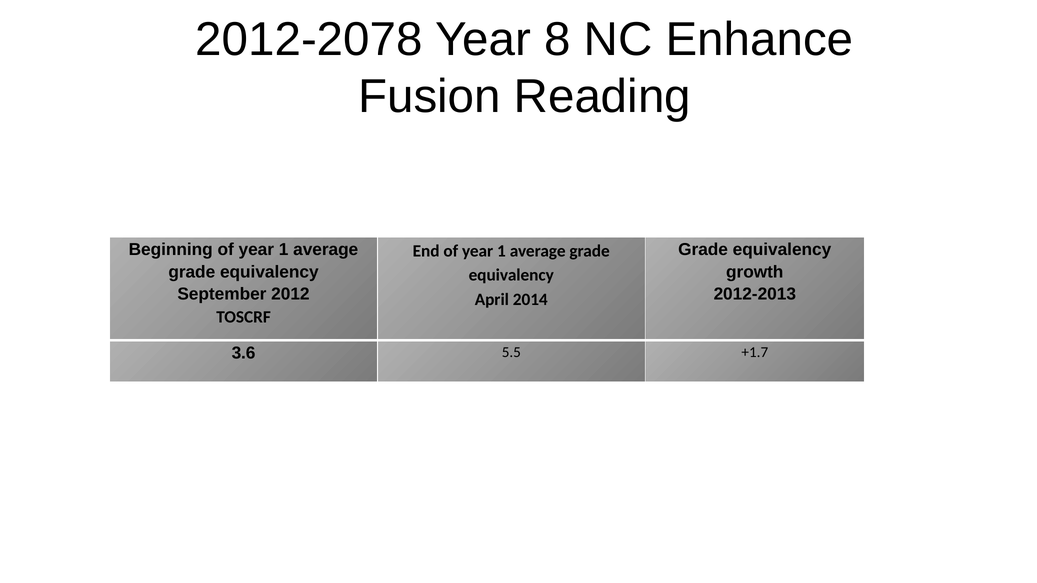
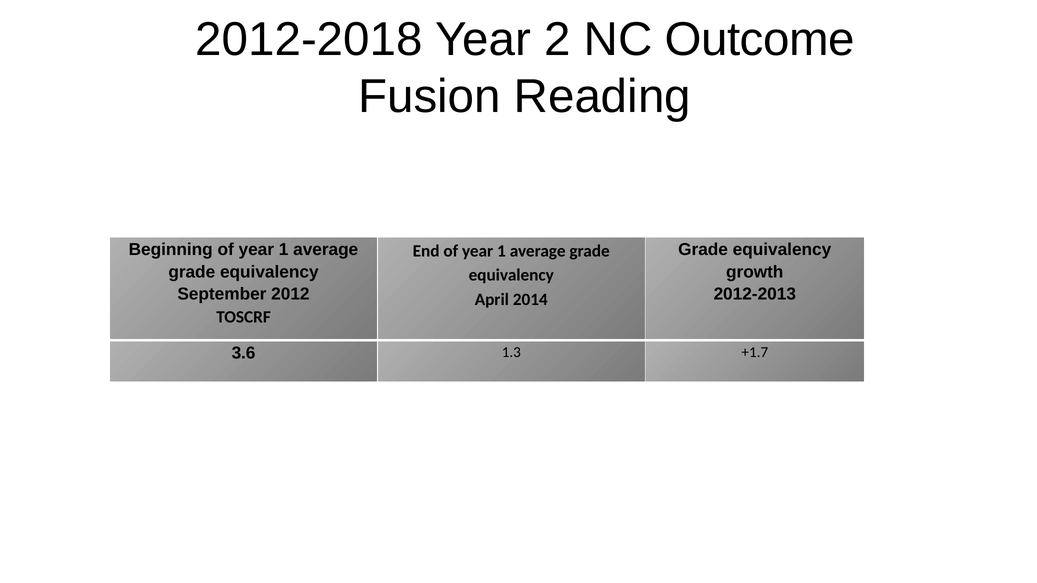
2012-2078: 2012-2078 -> 2012-2018 (309, 39)
8: 8 -> 2 (557, 39)
Enhance: Enhance -> Outcome (760, 39)
5.5: 5.5 -> 1.3 (511, 353)
